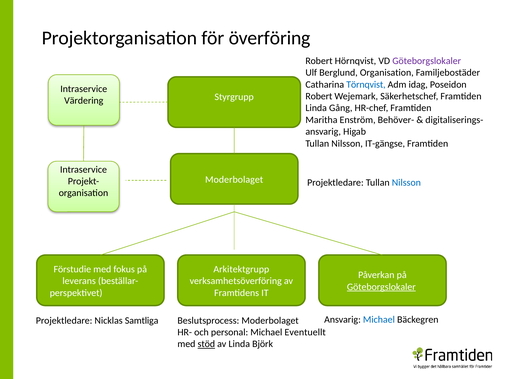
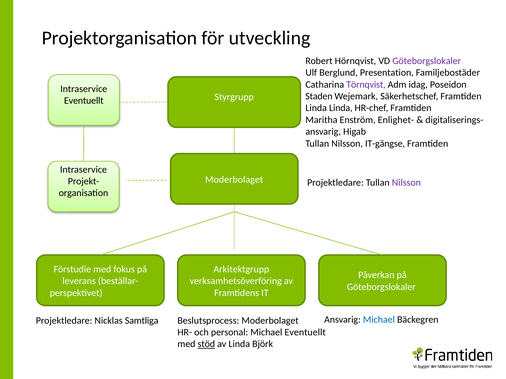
överföring: överföring -> utveckling (270, 38)
Berglund Organisation: Organisation -> Presentation (387, 73)
Törnqvist colour: blue -> purple (366, 85)
Robert: Robert -> Staden (319, 96)
Värdering: Värdering -> Eventuellt (84, 101)
Linda Gång: Gång -> Linda (341, 108)
Behöver-: Behöver- -> Enlighet- (396, 120)
Nilsson colour: blue -> purple (406, 183)
Göteborgslokaler underline: present -> none (381, 287)
